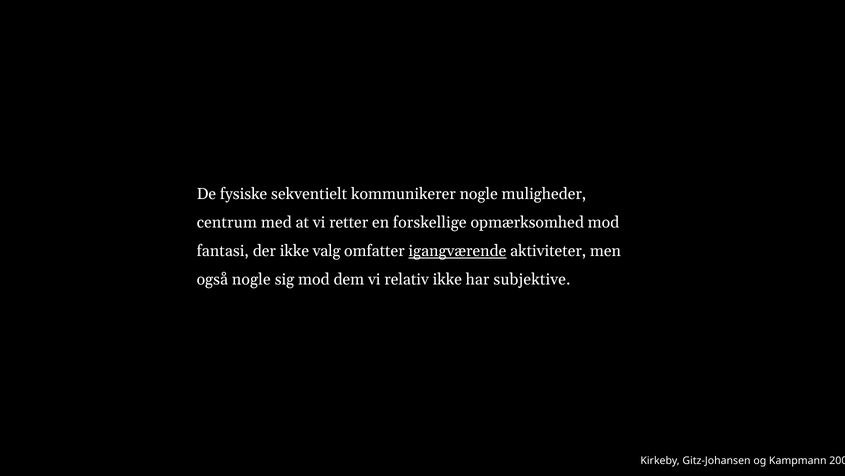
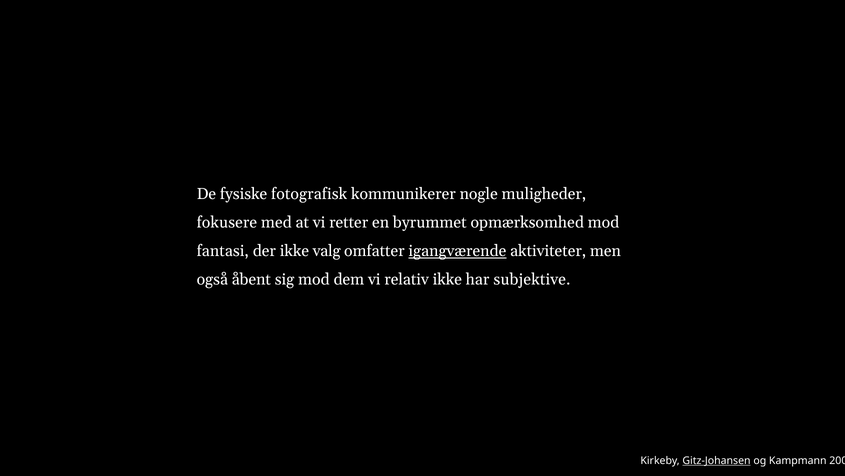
sekventielt: sekventielt -> fotografisk (309, 194)
centrum: centrum -> fokusere (227, 222)
forskellige: forskellige -> byrummet (430, 222)
også nogle: nogle -> åbent (251, 279)
Gitz-Johansen underline: none -> present (717, 460)
